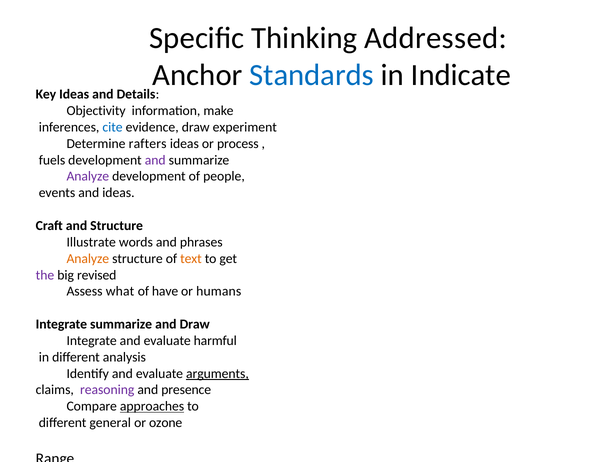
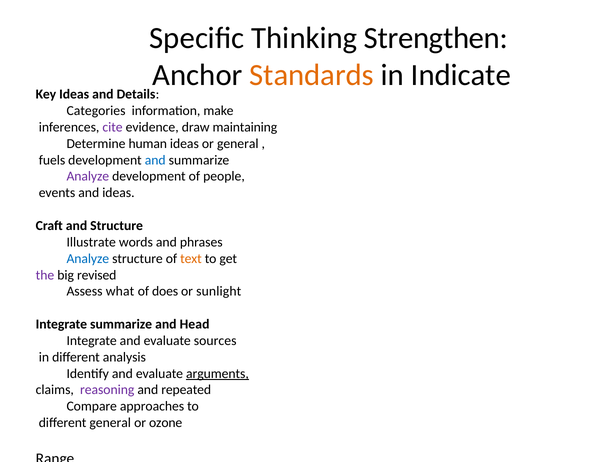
Addressed: Addressed -> Strengthen (436, 38)
Standards colour: blue -> orange (312, 75)
Objectivity: Objectivity -> Categories (96, 111)
cite colour: blue -> purple (113, 127)
experiment: experiment -> maintaining (245, 127)
rafters: rafters -> human (148, 144)
or process: process -> general (238, 144)
and colour: purple -> blue (155, 160)
Analyze colour: orange -> blue (88, 259)
have: have -> does (165, 291)
humans: humans -> sunlight (219, 291)
and Draw: Draw -> Head (195, 324)
harmful: harmful -> sources (215, 341)
presence: presence -> repeated (186, 390)
approaches underline: present -> none (152, 406)
